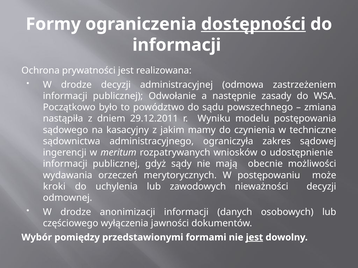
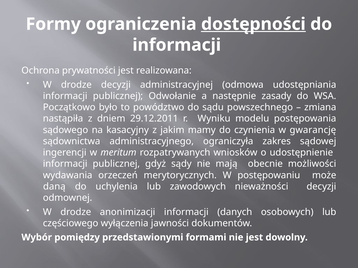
zastrzeżeniem: zastrzeżeniem -> udostępniania (305, 85)
techniczne: techniczne -> gwarancję (313, 130)
kroki: kroki -> daną (54, 187)
jest underline: present -> none (254, 238)
